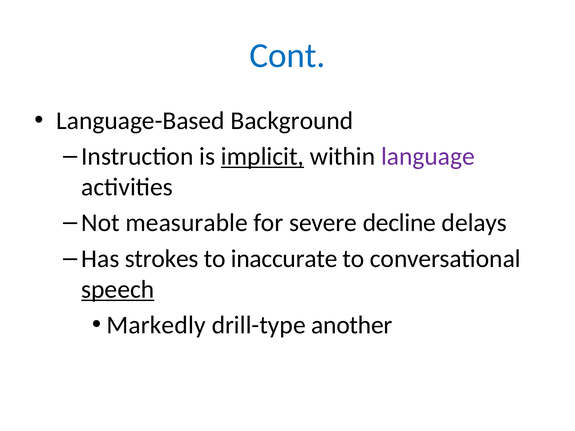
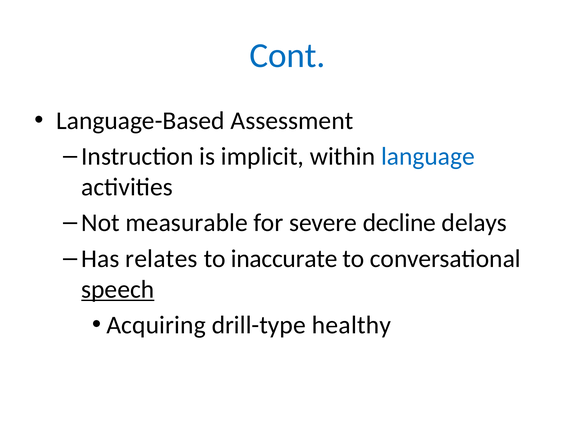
Background: Background -> Assessment (292, 121)
implicit underline: present -> none (262, 156)
language colour: purple -> blue (428, 156)
strokes: strokes -> relates (161, 259)
Markedly: Markedly -> Acquiring (156, 325)
another: another -> healthy (352, 325)
